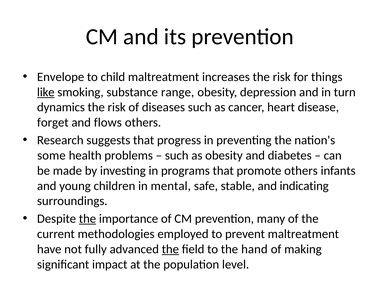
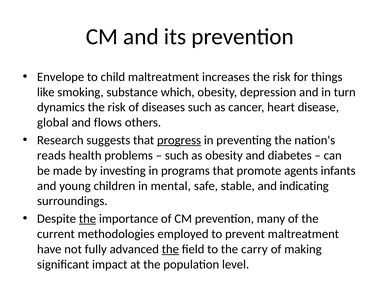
like underline: present -> none (46, 92)
range: range -> which (178, 92)
forget: forget -> global (53, 122)
progress underline: none -> present (179, 140)
some: some -> reads (51, 155)
promote others: others -> agents (301, 171)
hand: hand -> carry (254, 249)
